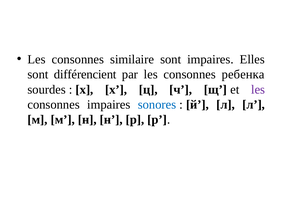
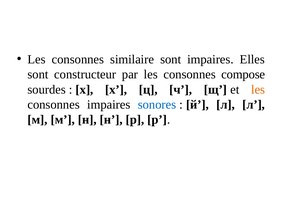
différencient: différencient -> constructeur (85, 74)
ребенка: ребенка -> compose (243, 74)
les colour: purple -> orange (258, 89)
